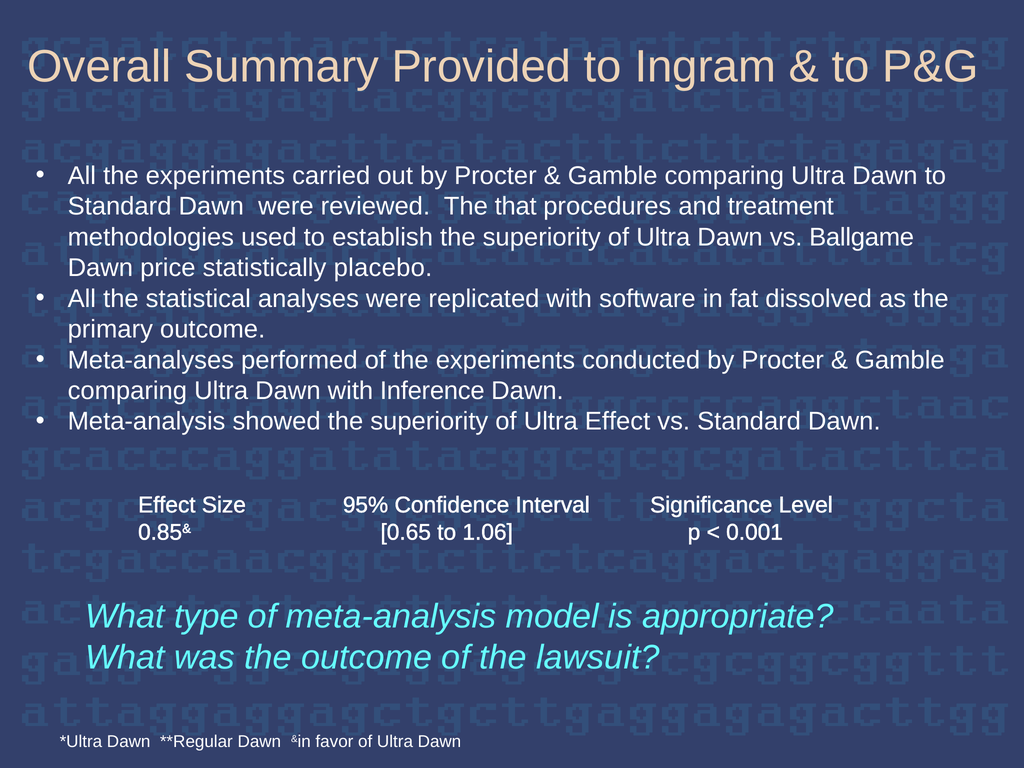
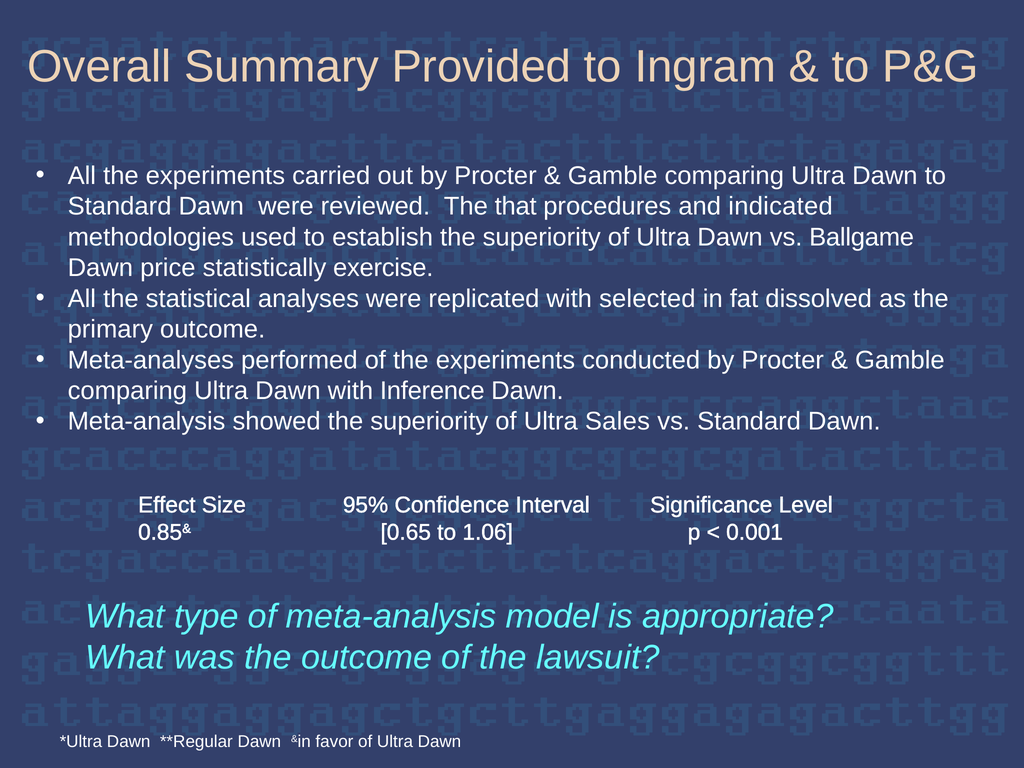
treatment: treatment -> indicated (781, 206)
placebo: placebo -> exercise (383, 268)
software: software -> selected (647, 299)
Ultra Effect: Effect -> Sales (617, 422)
